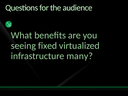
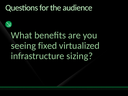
many: many -> sizing (80, 56)
